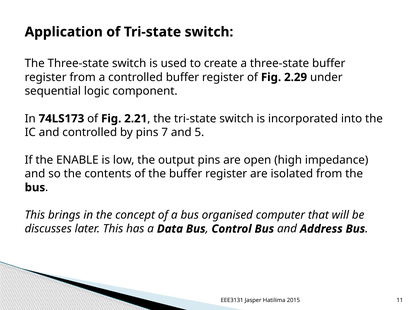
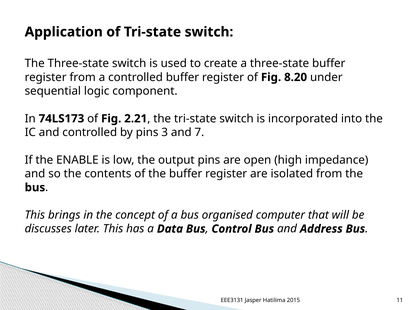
2.29: 2.29 -> 8.20 (296, 77)
7: 7 -> 3 (165, 132)
5: 5 -> 7 (199, 132)
